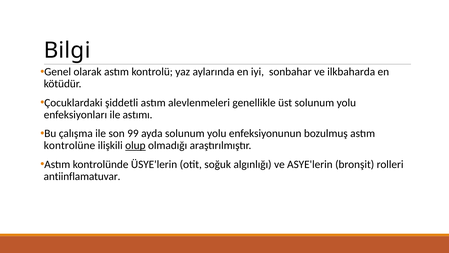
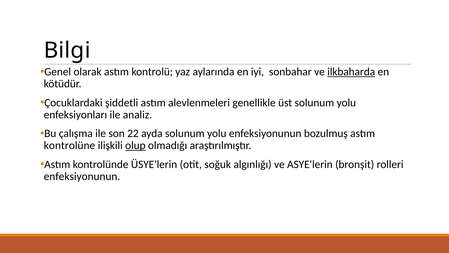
ilkbaharda underline: none -> present (351, 72)
astımı: astımı -> analiz (137, 115)
99: 99 -> 22 (133, 133)
antiinflamatuvar: antiinflamatuvar -> enfeksiyonunun (82, 176)
